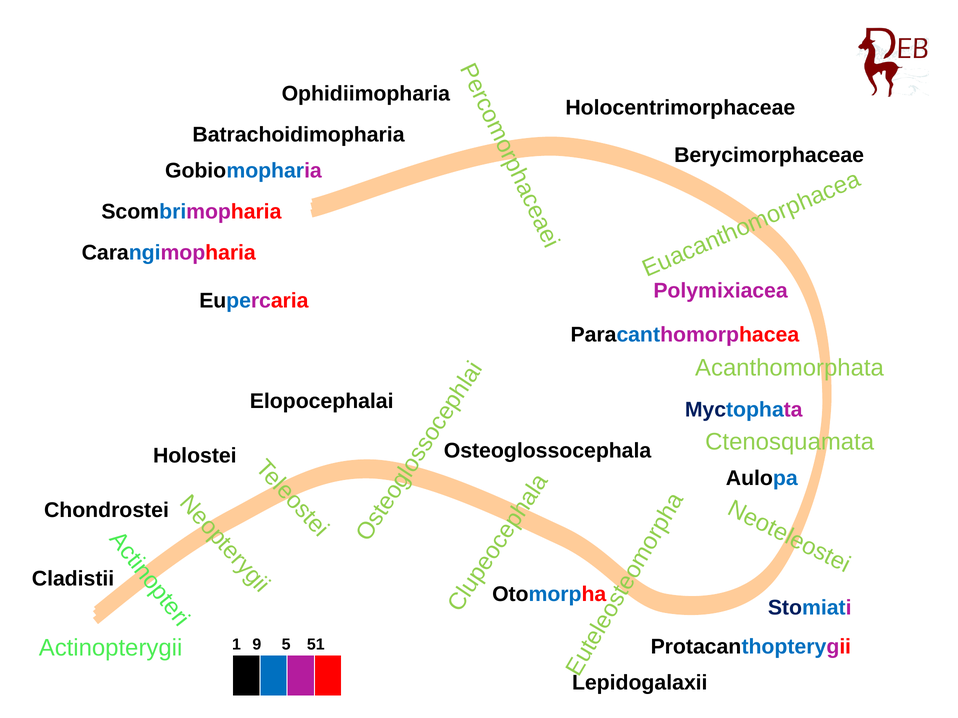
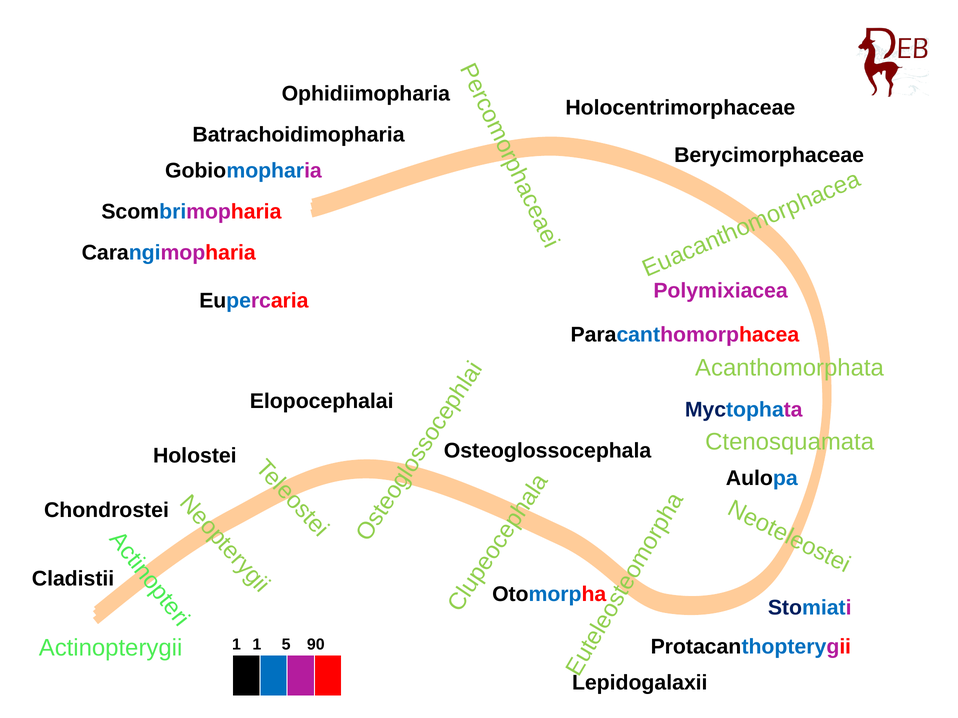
1 9: 9 -> 1 (257, 645)
51: 51 -> 90 (316, 645)
